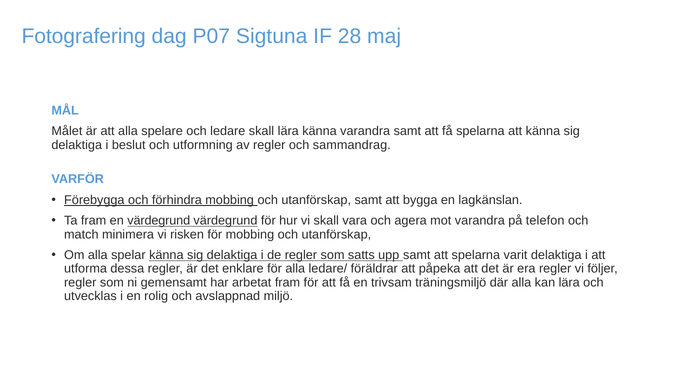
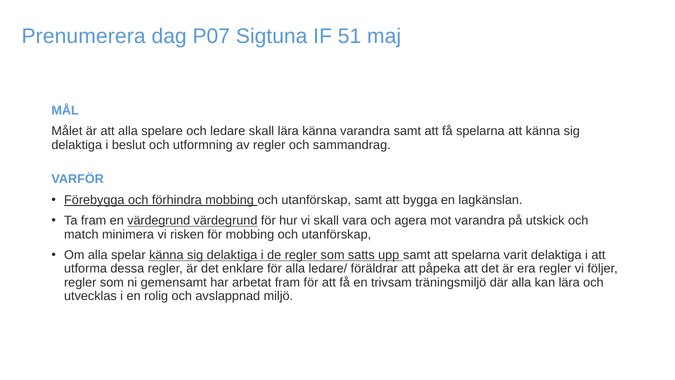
Fotografering: Fotografering -> Prenumerera (84, 36)
28: 28 -> 51 (350, 36)
telefon: telefon -> utskick (545, 221)
